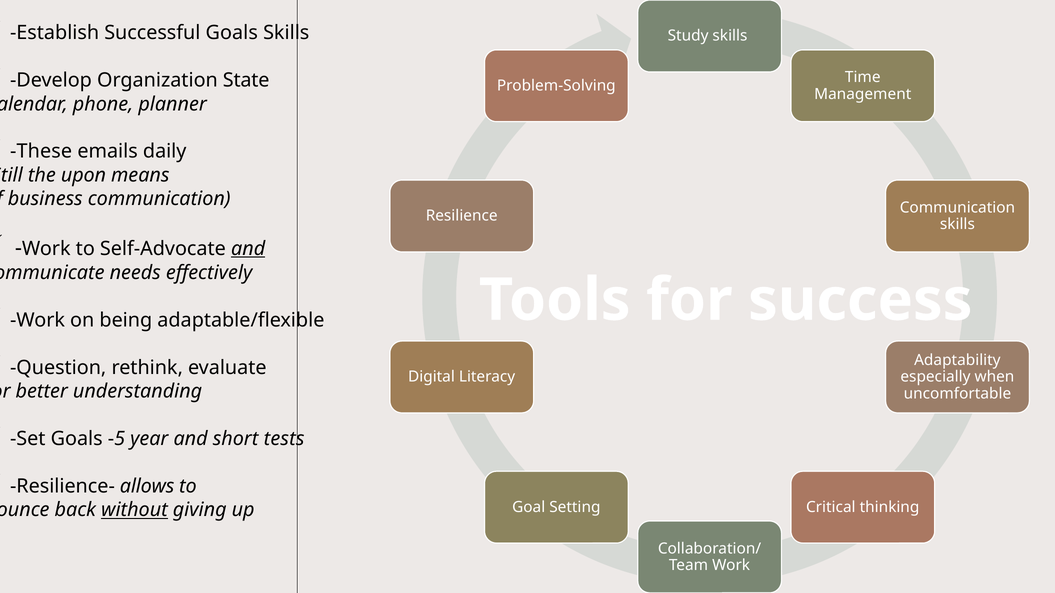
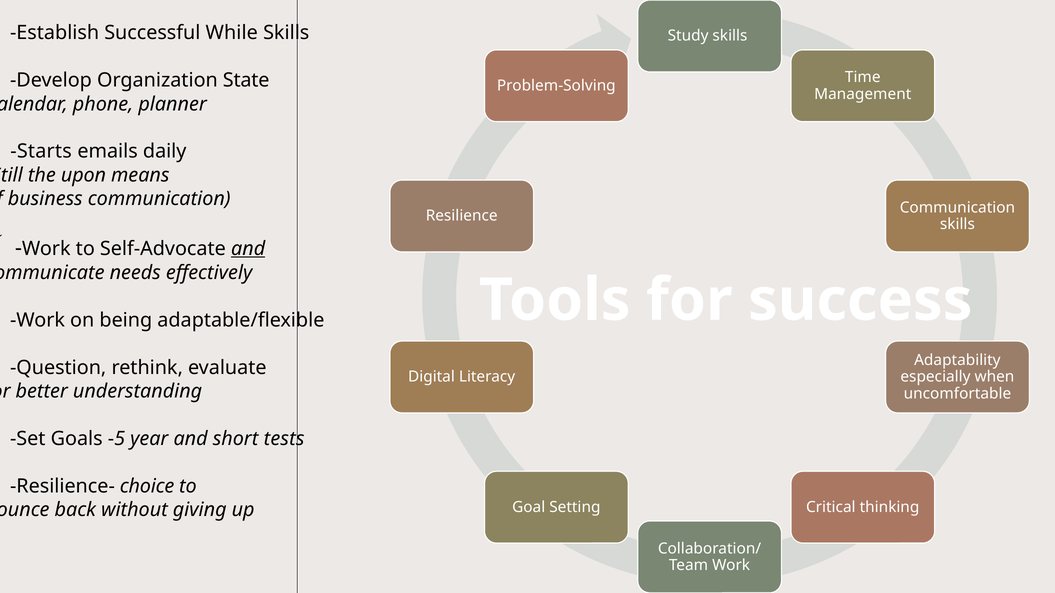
Successful Goals: Goals -> While (232, 33)
These: These -> Starts (41, 152)
allows: allows -> choice (147, 487)
without underline: present -> none (134, 510)
